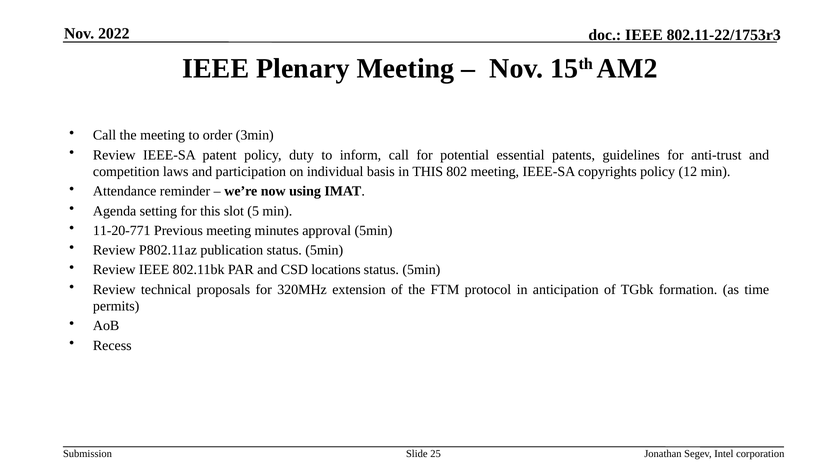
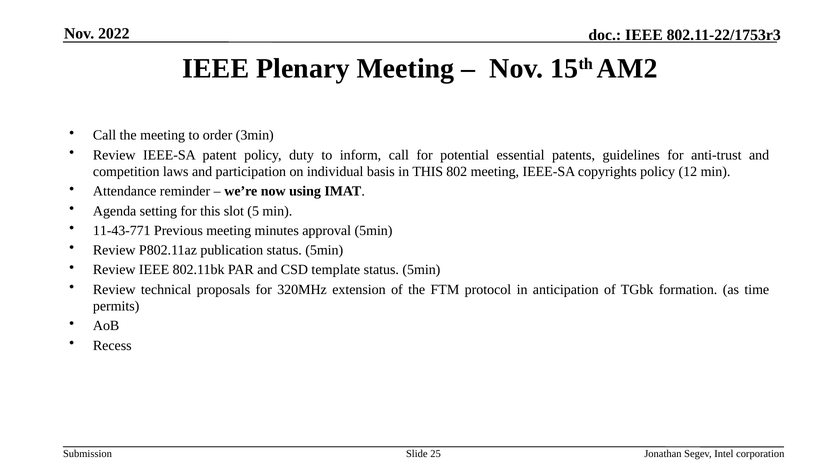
11-20-771: 11-20-771 -> 11-43-771 (122, 230)
locations: locations -> template (336, 270)
